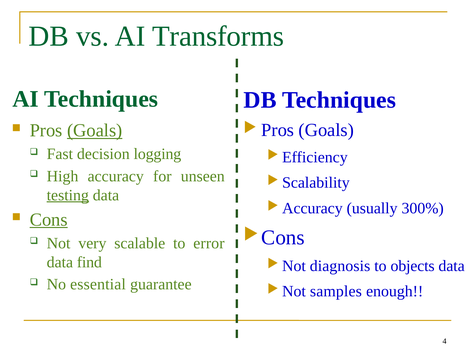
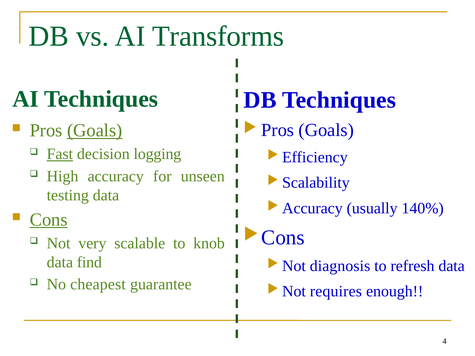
Fast underline: none -> present (60, 154)
testing underline: present -> none (68, 195)
300%: 300% -> 140% (423, 208)
error: error -> knob (209, 243)
objects: objects -> refresh (413, 266)
essential: essential -> cheapest (98, 285)
samples: samples -> requires (336, 292)
